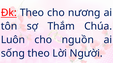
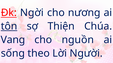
Đk Theo: Theo -> Ngời (32, 13)
tôn underline: none -> present (9, 26)
Thắm: Thắm -> Thiện (61, 26)
Luôn: Luôn -> Vang (13, 40)
